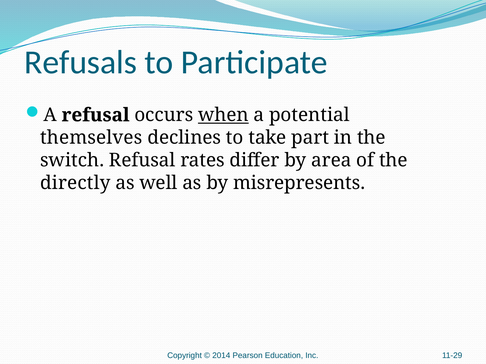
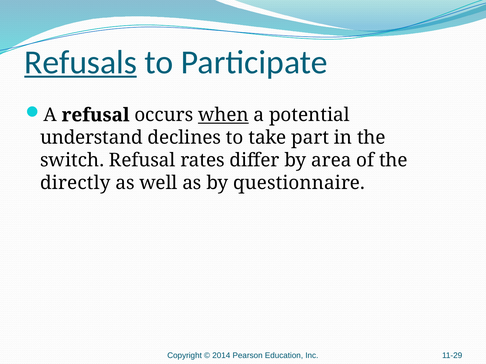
Refusals underline: none -> present (81, 62)
themselves: themselves -> understand (91, 138)
misrepresents: misrepresents -> questionnaire (299, 183)
